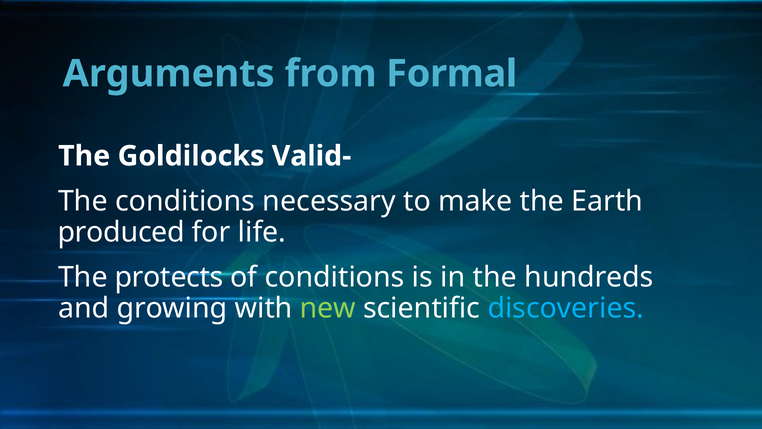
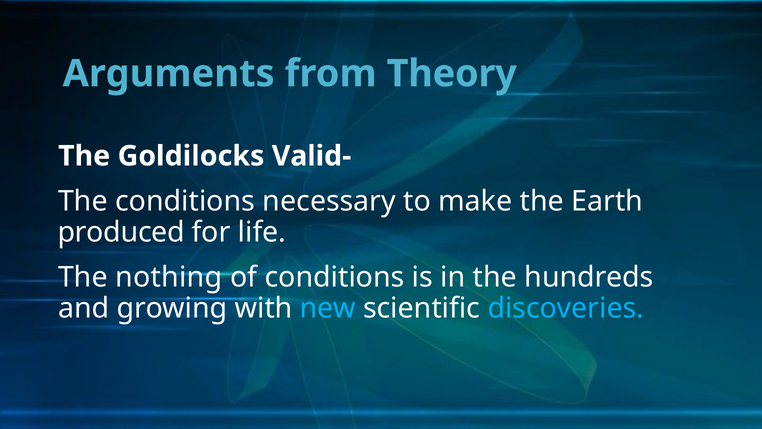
Formal: Formal -> Theory (452, 74)
protects: protects -> nothing (169, 277)
new colour: light green -> light blue (328, 308)
